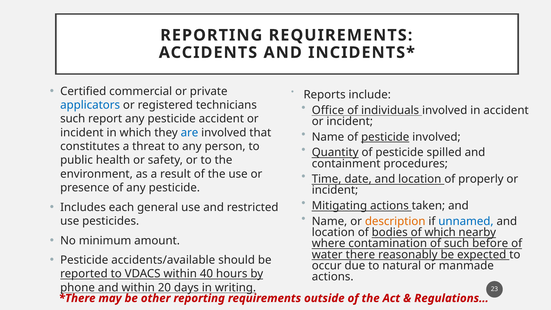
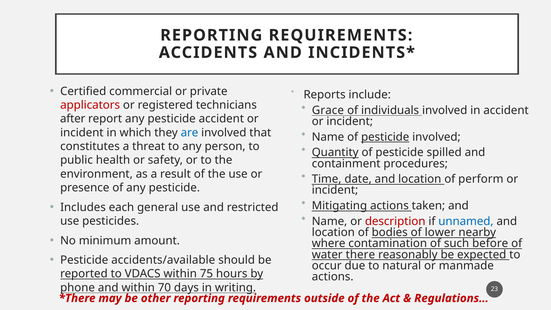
applicators colour: blue -> red (90, 105)
Office: Office -> Grace (328, 110)
such: such -> after (73, 119)
properly: properly -> perform (481, 179)
description colour: orange -> red (395, 221)
of which: which -> lower (440, 232)
40: 40 -> 75 (206, 274)
20: 20 -> 70 (164, 288)
